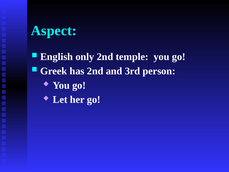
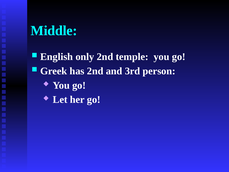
Aspect: Aspect -> Middle (54, 31)
